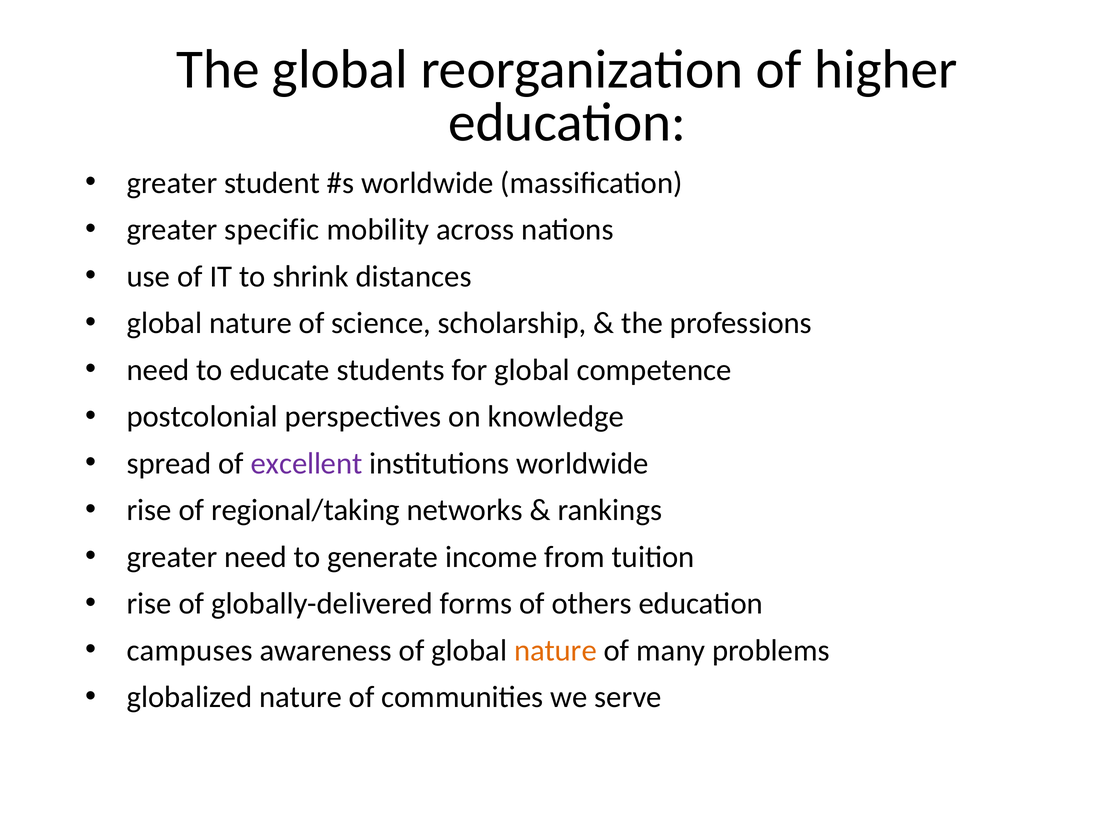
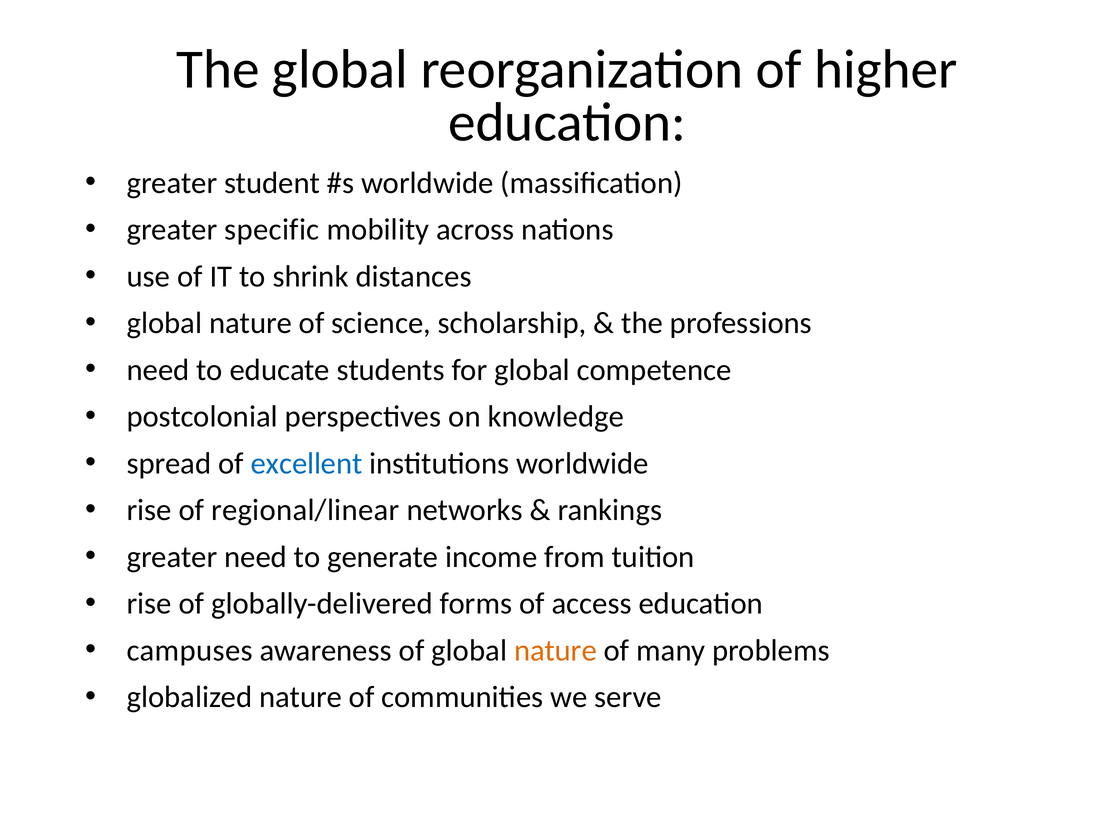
excellent colour: purple -> blue (307, 463)
regional/taking: regional/taking -> regional/linear (305, 510)
others: others -> access (592, 603)
